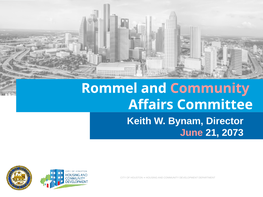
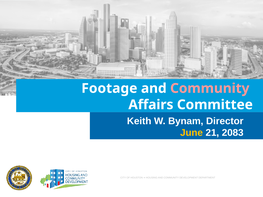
Rommel: Rommel -> Footage (109, 88)
June colour: pink -> yellow (191, 133)
2073: 2073 -> 2083 (233, 133)
